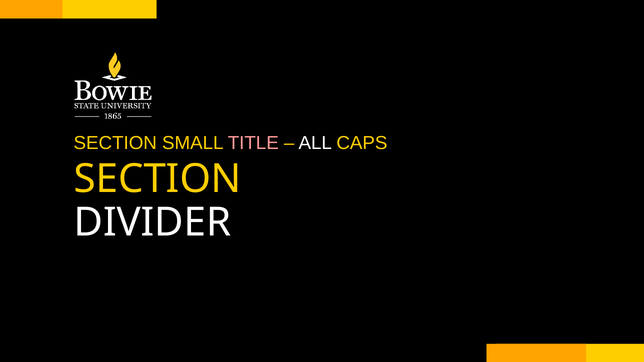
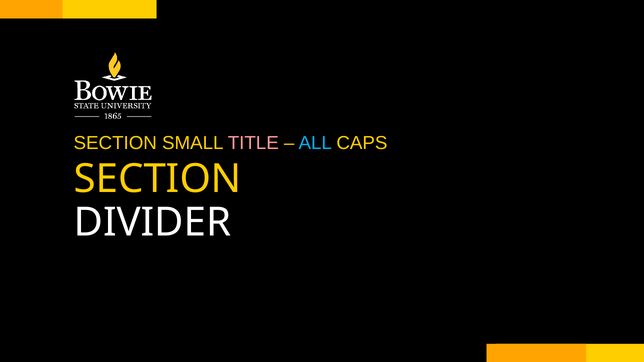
ALL colour: white -> light blue (315, 143)
